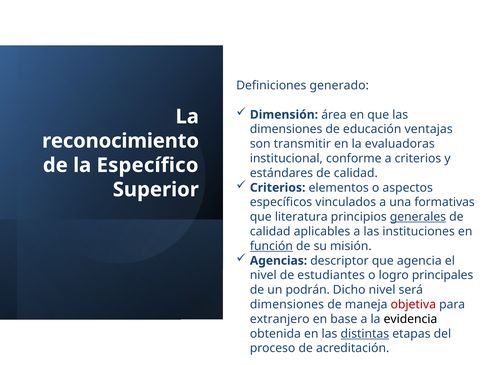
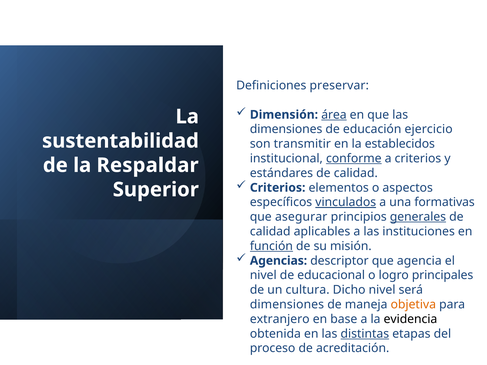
generado: generado -> preservar (339, 86)
área underline: none -> present (334, 115)
ventajas: ventajas -> ejercicio (429, 129)
reconocimiento: reconocimiento -> sustentabilidad (120, 141)
evaluadoras: evaluadoras -> establecidos (400, 144)
conforme underline: none -> present (354, 159)
Específico: Específico -> Respaldar (148, 165)
vinculados underline: none -> present (346, 202)
literatura: literatura -> asegurar (301, 217)
estudiantes: estudiantes -> educacional (331, 275)
podrán: podrán -> cultura (308, 290)
objetiva colour: red -> orange (413, 305)
